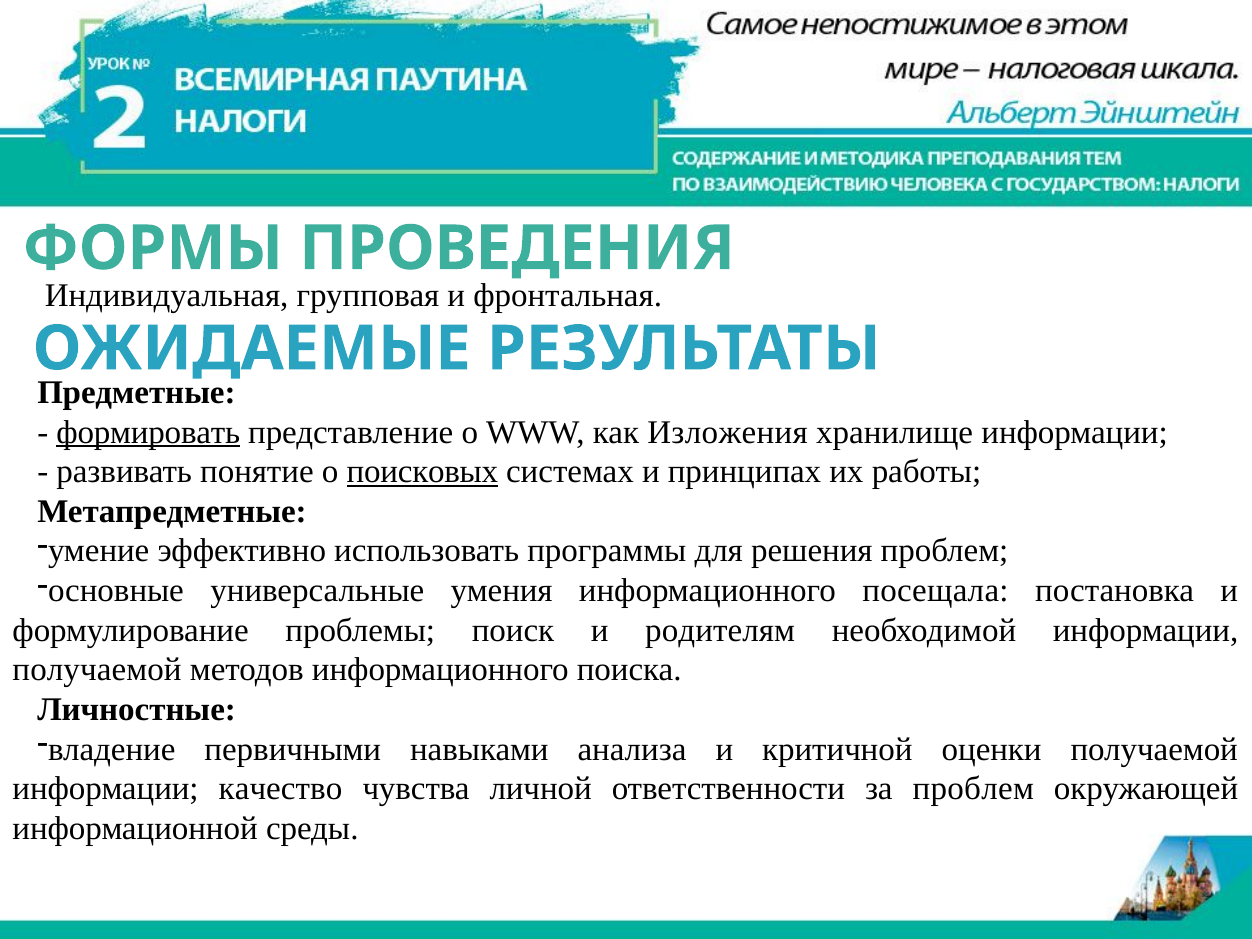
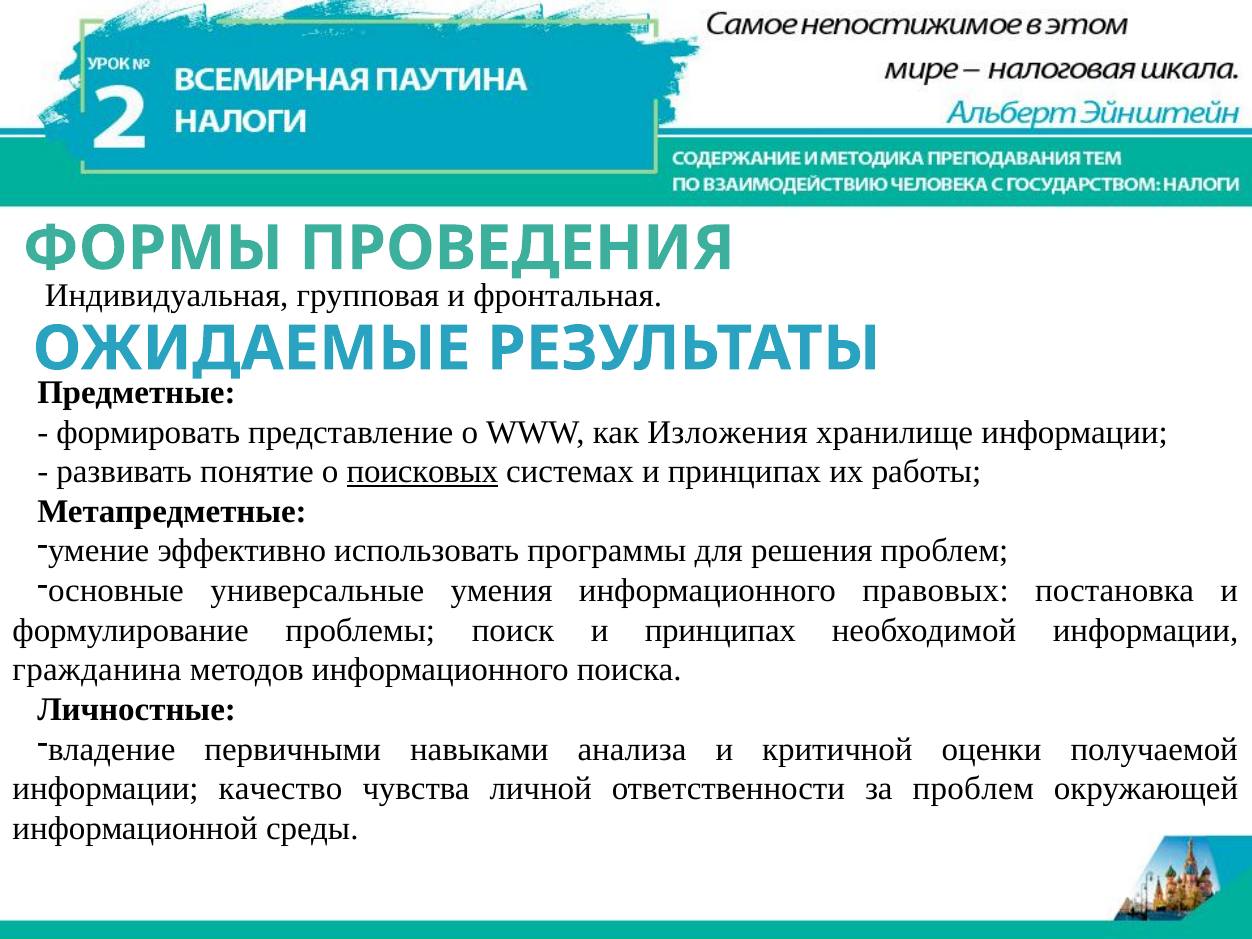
формировать underline: present -> none (148, 432)
посещала: посещала -> правовых (935, 591)
поиск и родителям: родителям -> принципах (720, 630)
получаемой: получаемой -> гражданина (97, 670)
